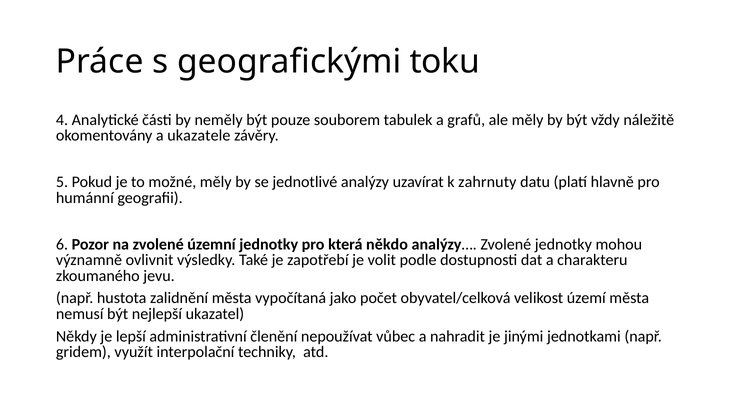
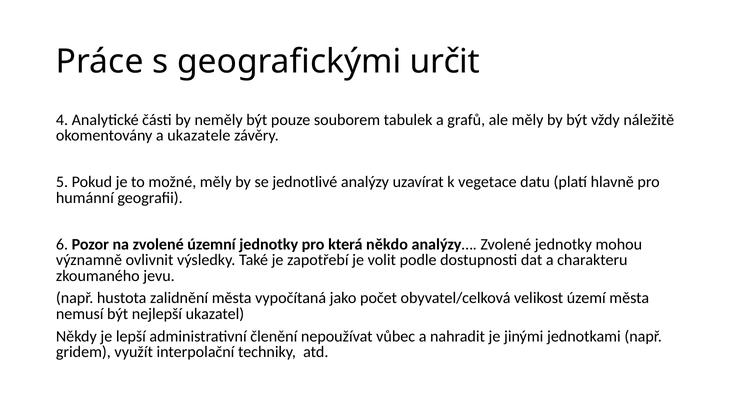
toku: toku -> určit (445, 62)
zahrnuty: zahrnuty -> vegetace (487, 182)
